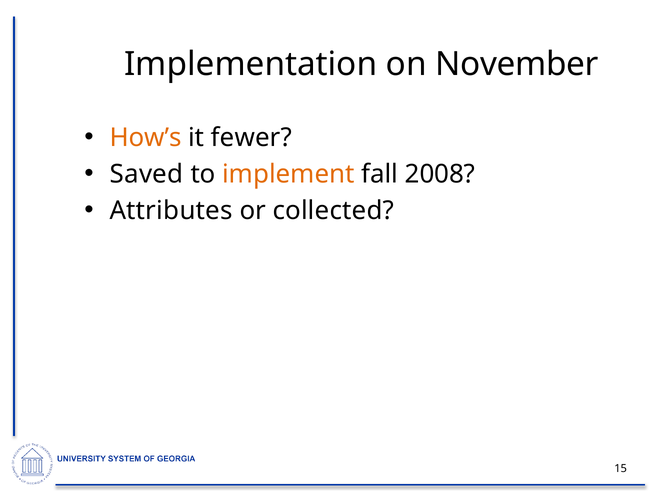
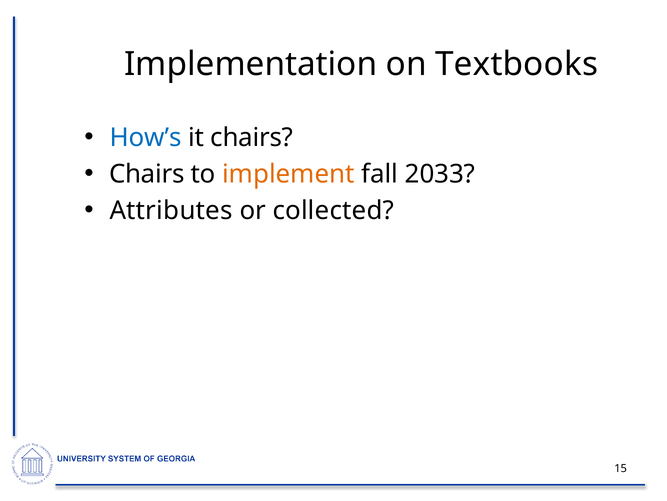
November: November -> Textbooks (517, 64)
How’s colour: orange -> blue (145, 137)
it fewer: fewer -> chairs (252, 137)
Saved: Saved -> Chairs (147, 174)
2008: 2008 -> 2033 (440, 174)
